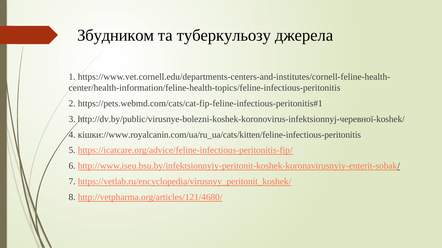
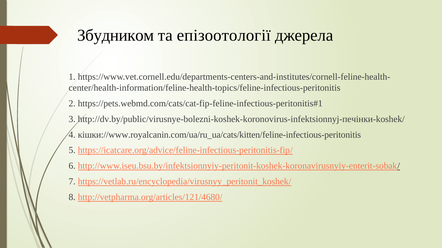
туберкульозу: туберкульозу -> епізоотології (224, 35)
http://dv.by/public/virusnye-bolezni-koshek-koronovirus-infektsionnyj-черевної-koshek/: http://dv.by/public/virusnye-bolezni-koshek-koronovirus-infektsionnyj-черевної-koshek/ -> http://dv.by/public/virusnye-bolezni-koshek-koronovirus-infektsionnyj-печінки-koshek/ (241, 119)
